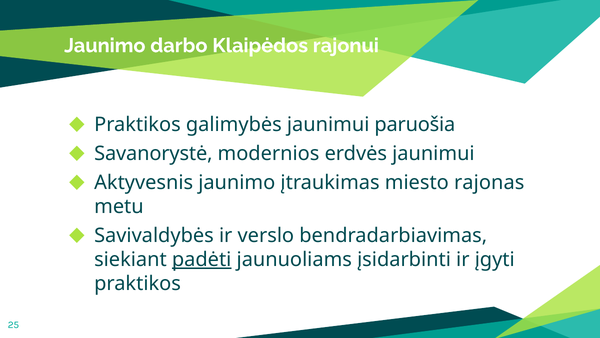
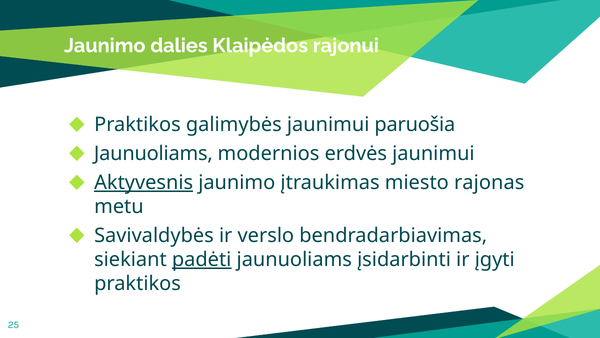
darbo: darbo -> dalies (179, 46)
Savanorystė: Savanorystė -> Jaunuoliams (153, 153)
Aktyvesnis underline: none -> present (144, 182)
